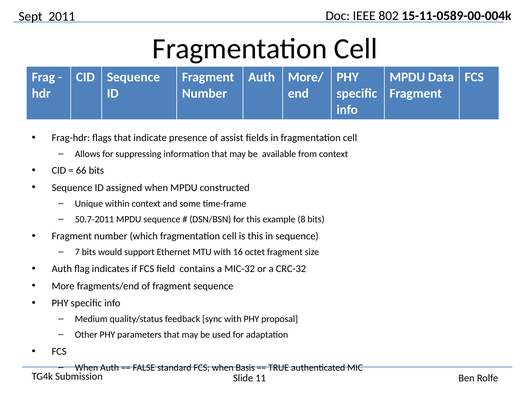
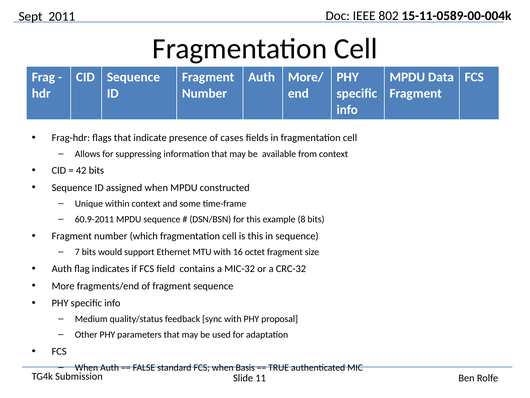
assist: assist -> cases (232, 138)
66: 66 -> 42 (81, 170)
50.7-2011: 50.7-2011 -> 60.9-2011 (94, 219)
